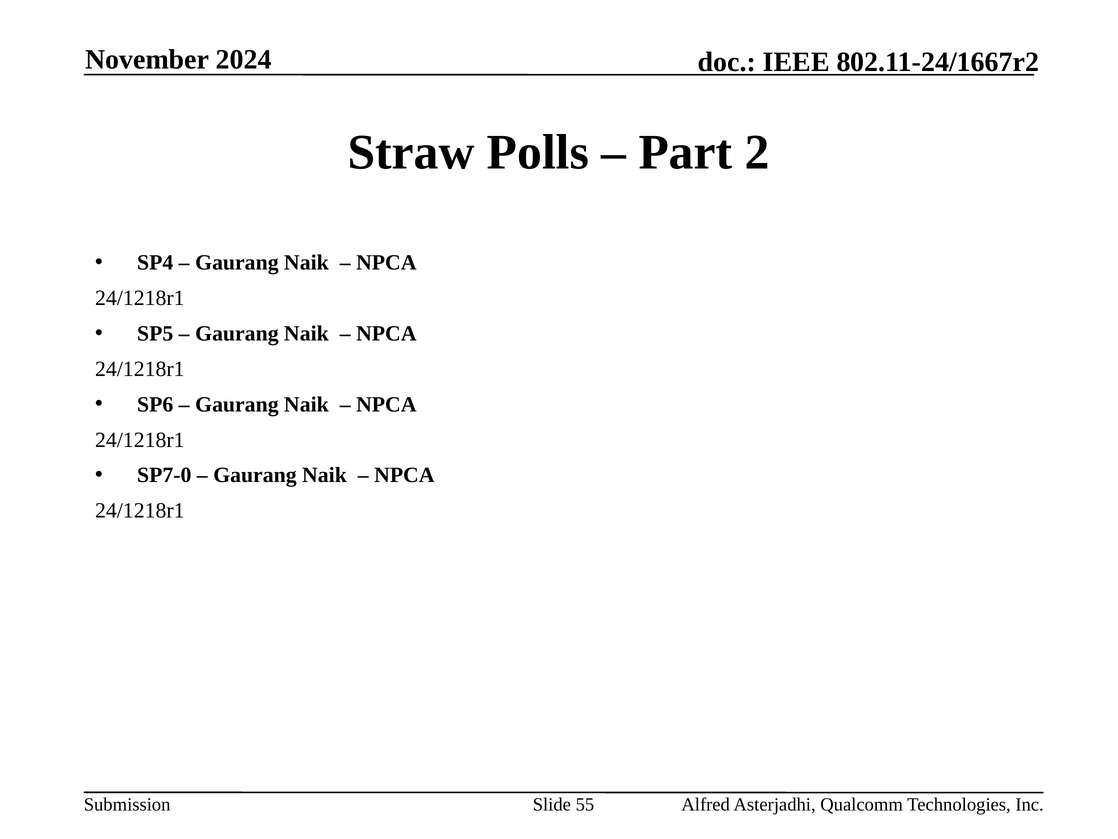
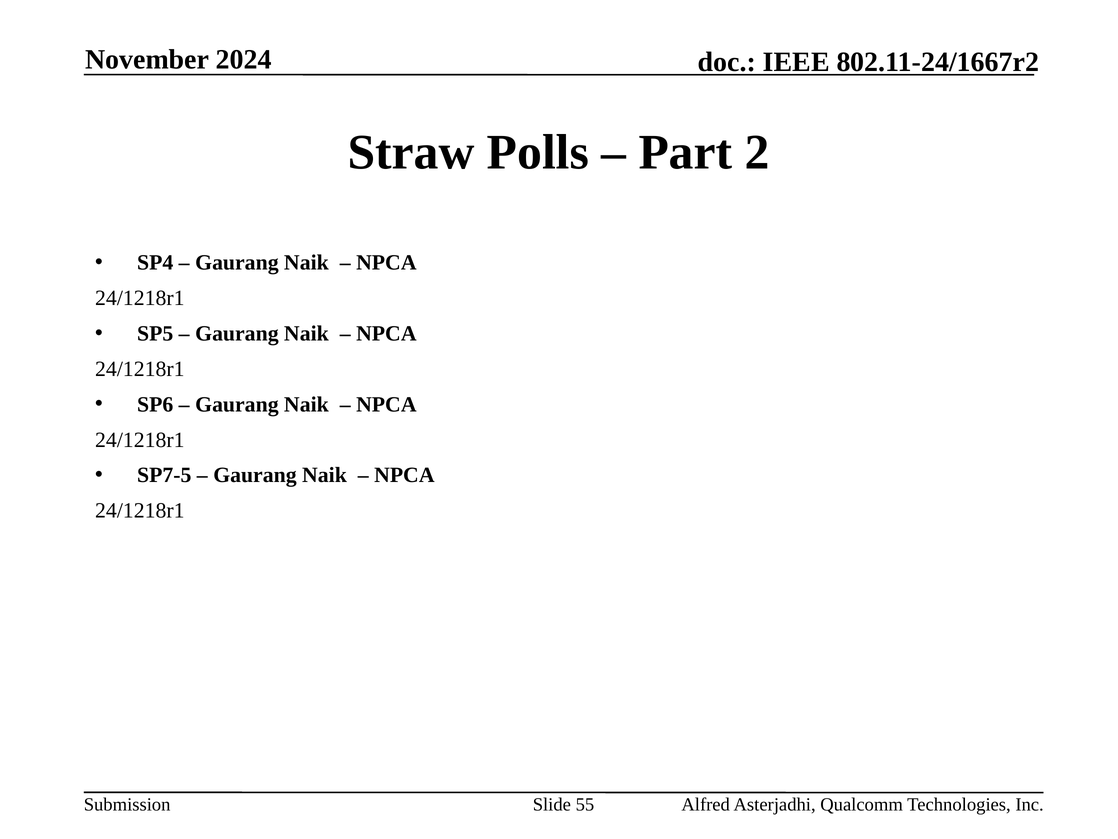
SP7-0: SP7-0 -> SP7-5 (164, 475)
